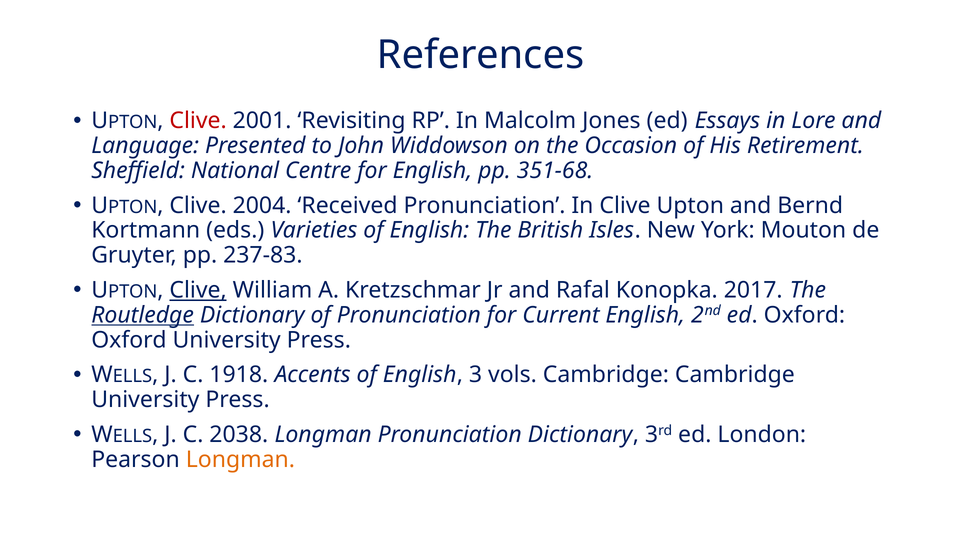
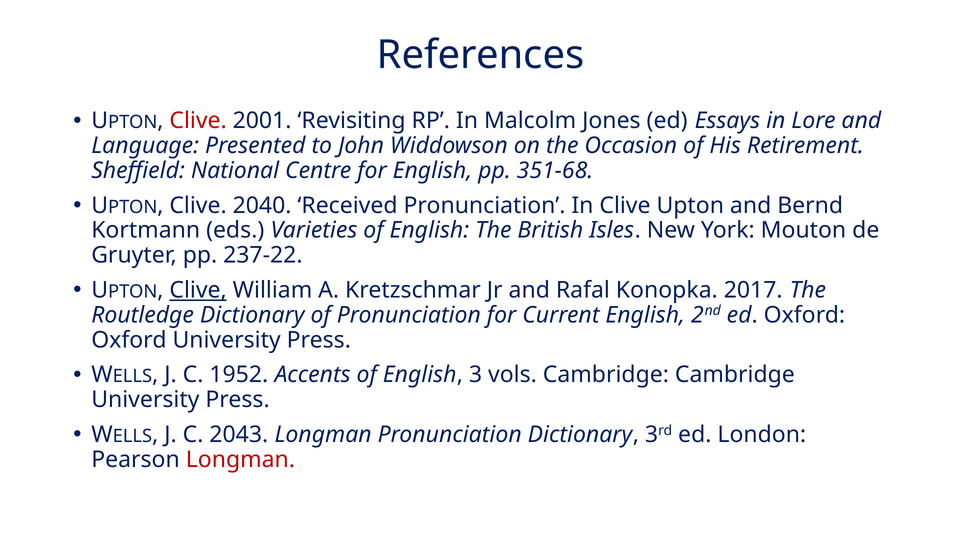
2004: 2004 -> 2040 (262, 205)
237-83: 237-83 -> 237-22 (263, 255)
Routledge underline: present -> none (143, 315)
1918: 1918 -> 1952 (239, 375)
2038: 2038 -> 2043 (239, 434)
Longman colour: orange -> red (240, 459)
